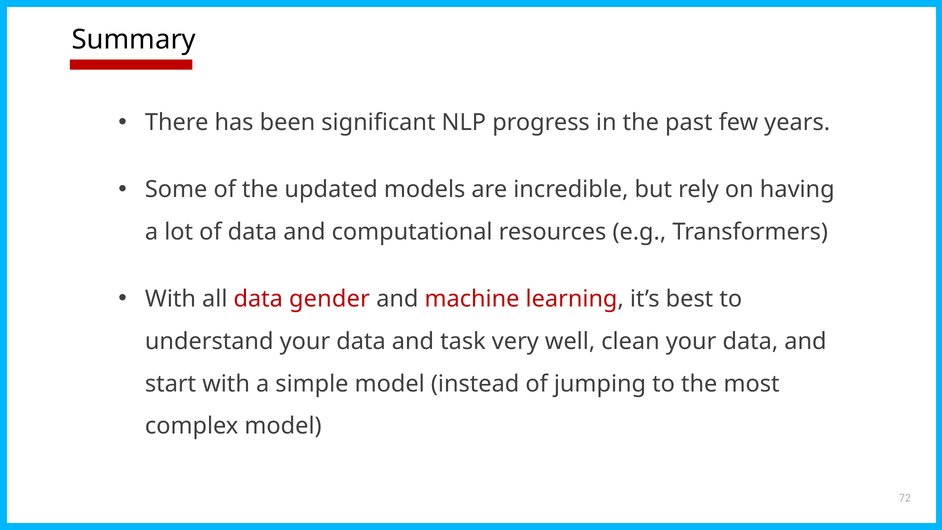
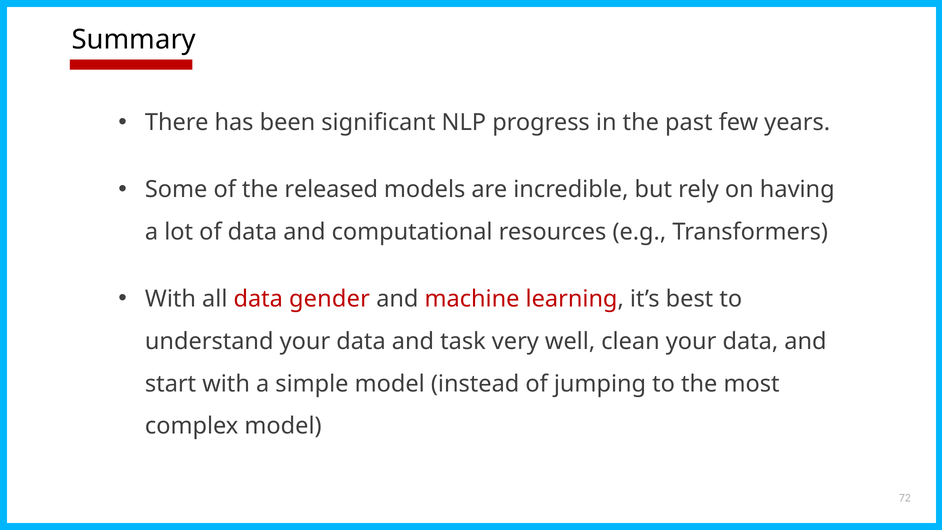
updated: updated -> released (331, 190)
